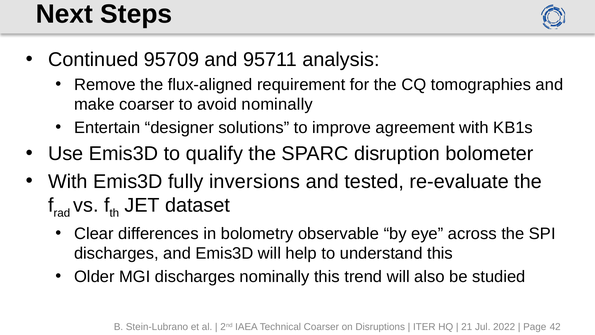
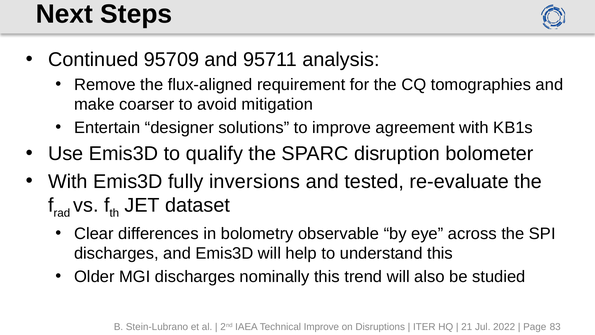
avoid nominally: nominally -> mitigation (277, 104)
Technical Coarser: Coarser -> Improve (321, 327)
42: 42 -> 83 (555, 327)
